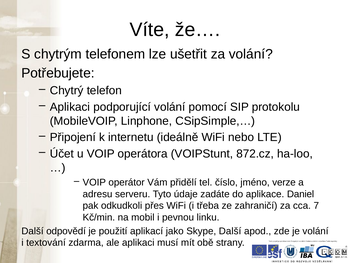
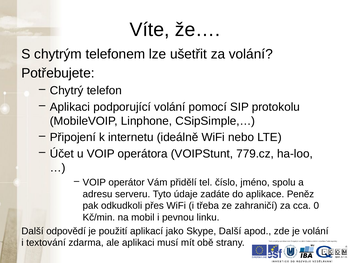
872.cz: 872.cz -> 779.cz (255, 153)
verze: verze -> spolu (284, 182)
Daniel: Daniel -> Peněz (301, 194)
7: 7 -> 0 (316, 205)
